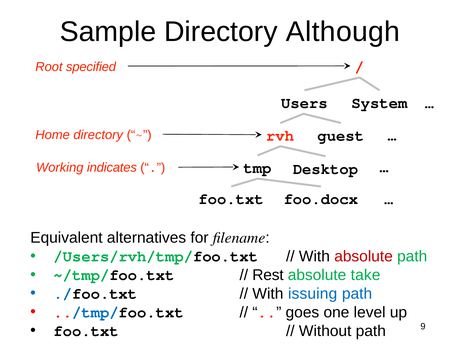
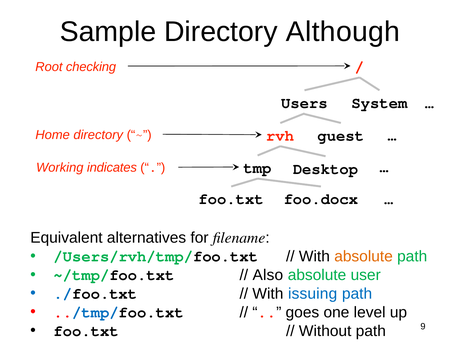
specified: specified -> checking (91, 67)
absolute colour: red -> orange (364, 256)
Rest: Rest -> Also (268, 275)
take: take -> user (366, 275)
